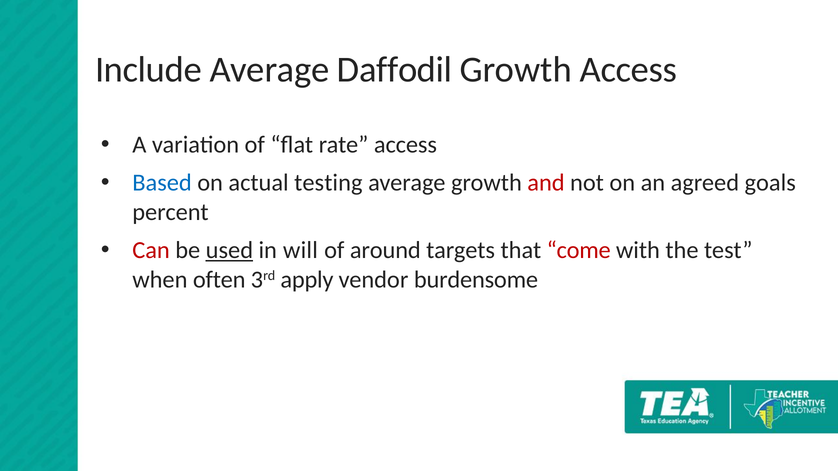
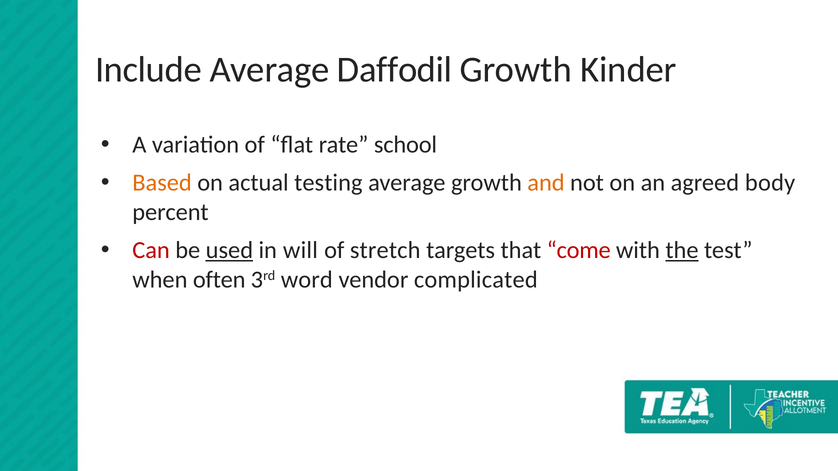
Growth Access: Access -> Kinder (628, 70)
rate access: access -> school (405, 145)
Based colour: blue -> orange (162, 183)
and colour: red -> orange (546, 183)
goals: goals -> body (770, 183)
around: around -> stretch (385, 251)
the underline: none -> present (682, 251)
apply: apply -> word (307, 280)
burdensome: burdensome -> complicated (476, 280)
